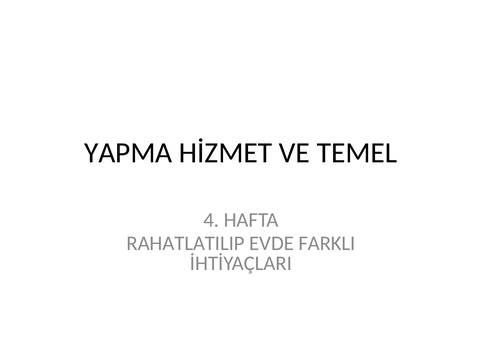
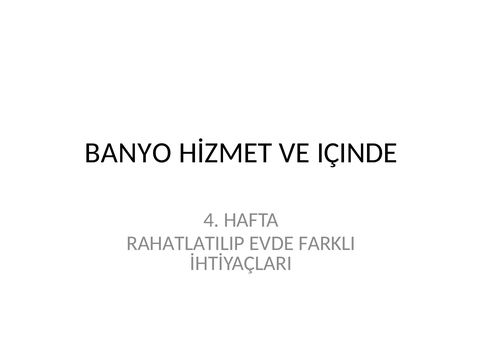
YAPMA: YAPMA -> BANYO (128, 153)
TEMEL: TEMEL -> IÇINDE (357, 153)
